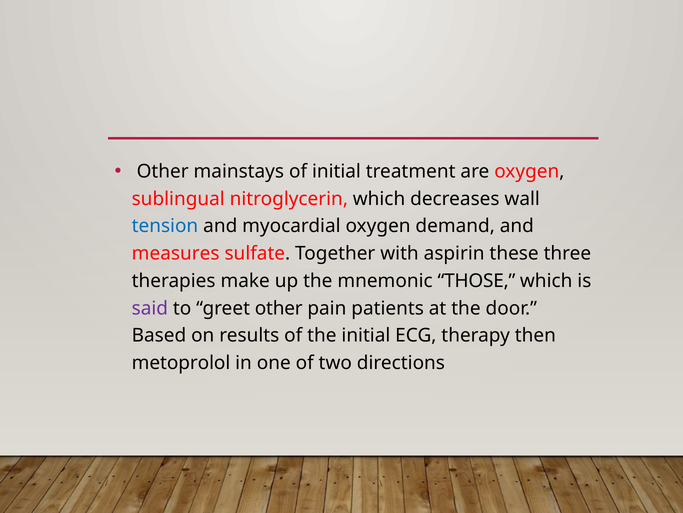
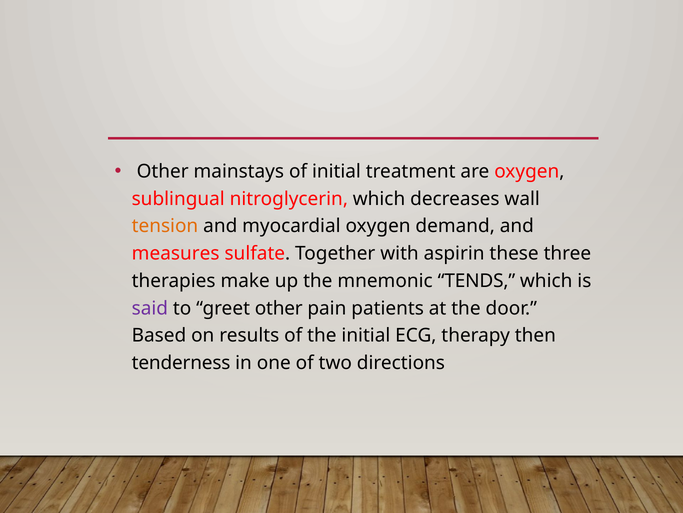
tension colour: blue -> orange (165, 226)
THOSE: THOSE -> TENDS (476, 281)
metoprolol: metoprolol -> tenderness (181, 362)
